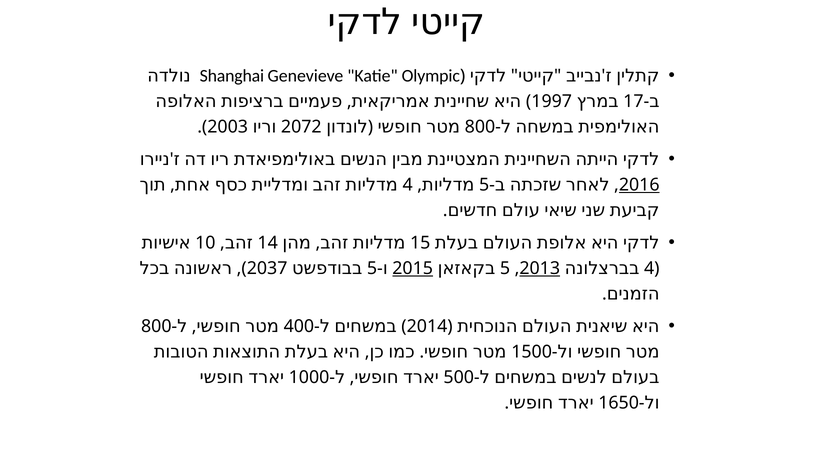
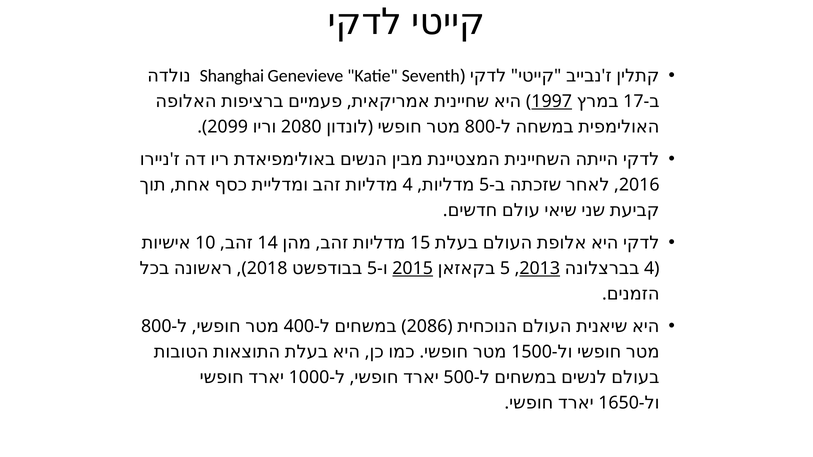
Olympic: Olympic -> Seventh (431, 76)
1997 underline: none -> present (552, 102)
2003: 2003 -> 2099 (228, 127)
2072: 2072 -> 2080 (301, 127)
2016 underline: present -> none (639, 185)
2037: 2037 -> 2018 (267, 269)
2014: 2014 -> 2086 (427, 327)
